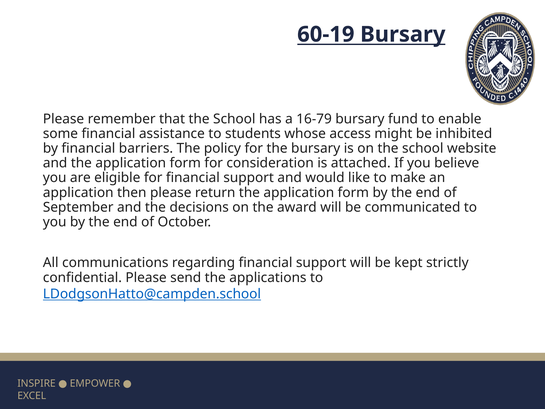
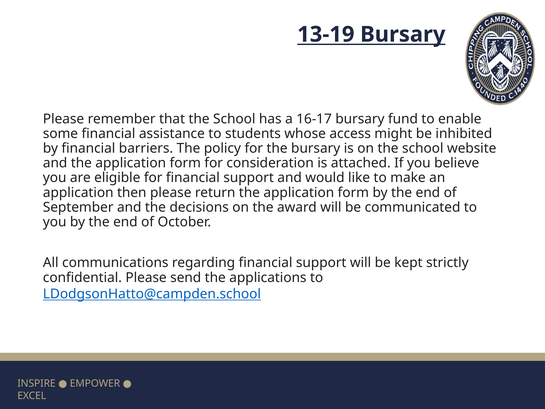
60-19: 60-19 -> 13-19 (326, 34)
16-79: 16-79 -> 16-17 (314, 119)
